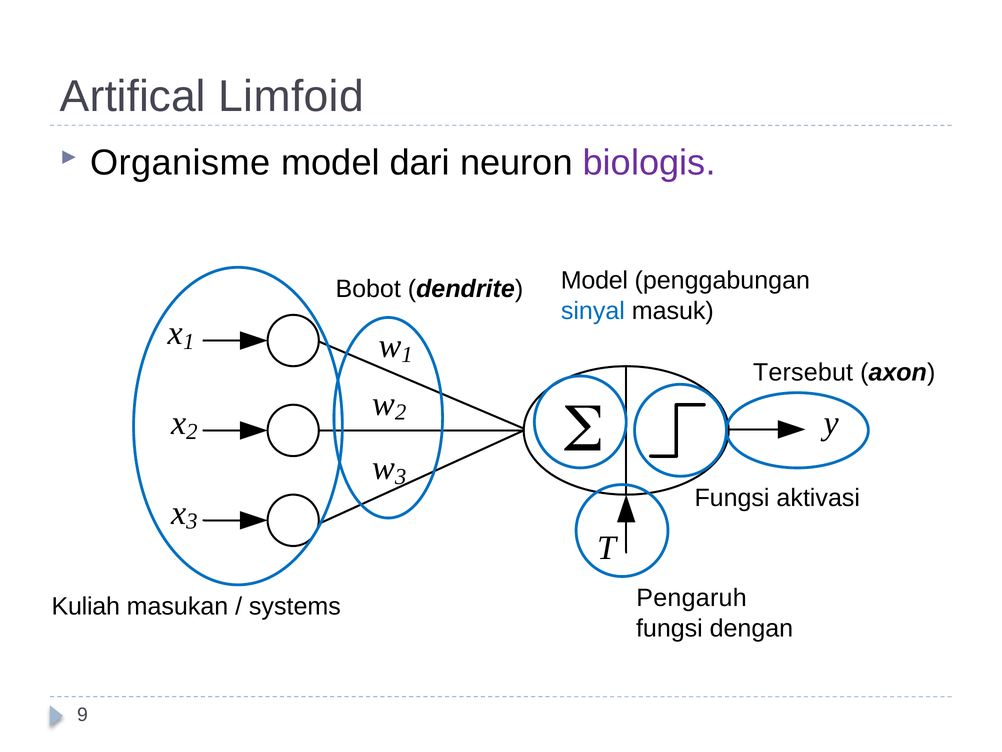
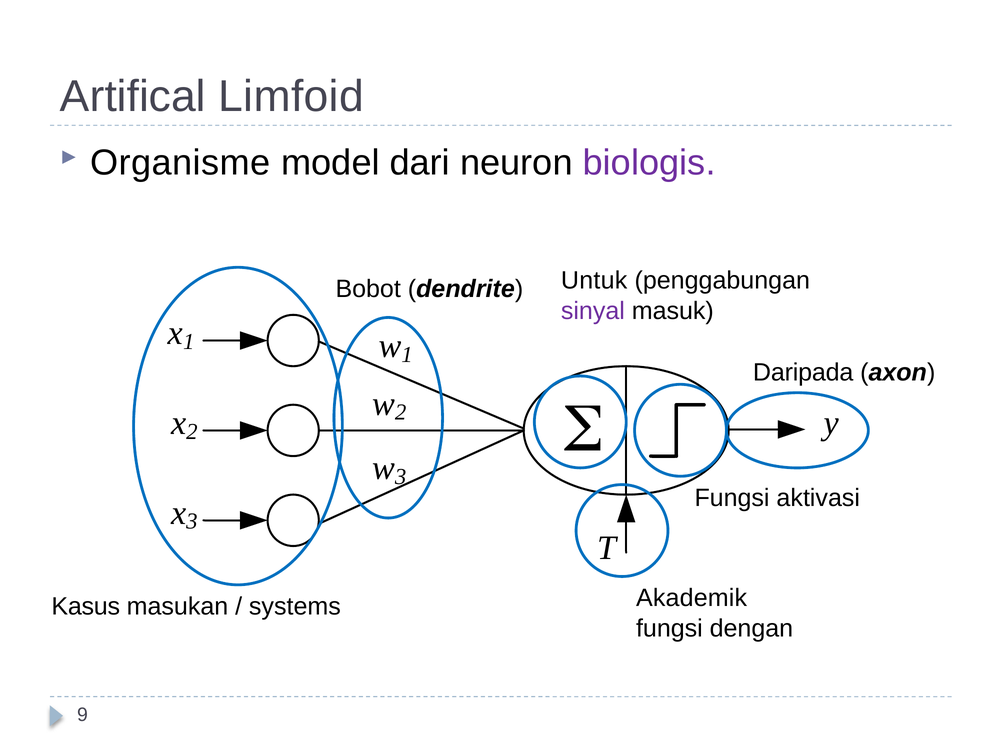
dendrite Model: Model -> Untuk (594, 281)
sinyal colour: blue -> purple (593, 311)
Tersebut: Tersebut -> Daripada (803, 372)
Pengaruh: Pengaruh -> Akademik (692, 598)
Kuliah: Kuliah -> Kasus (86, 606)
